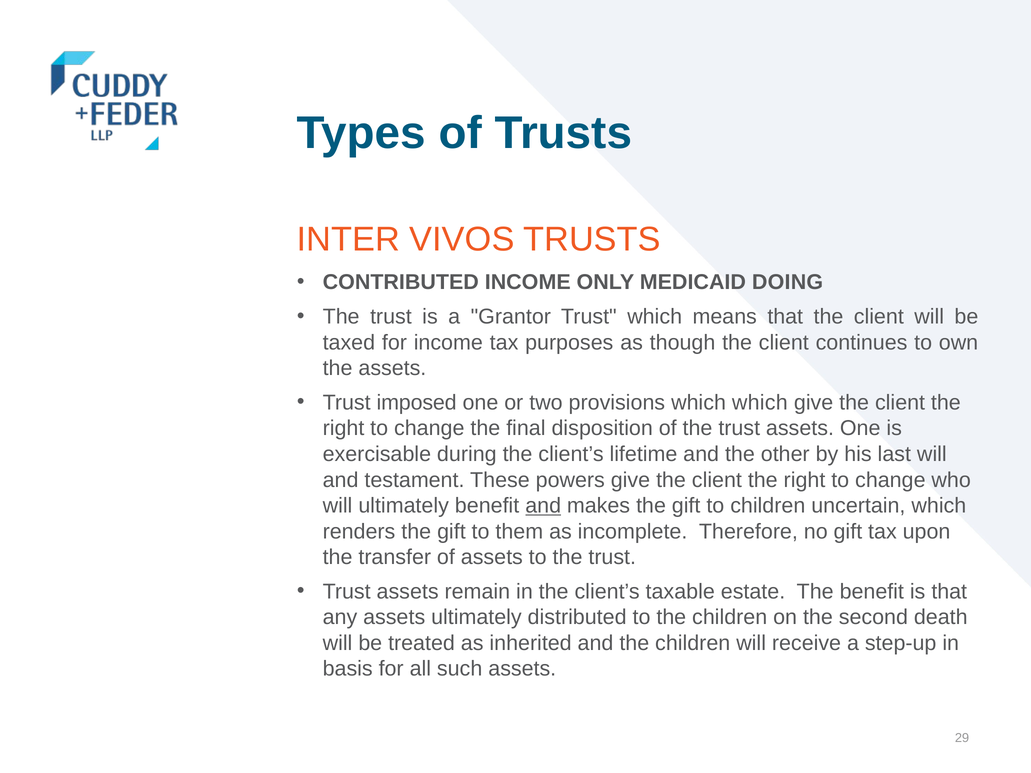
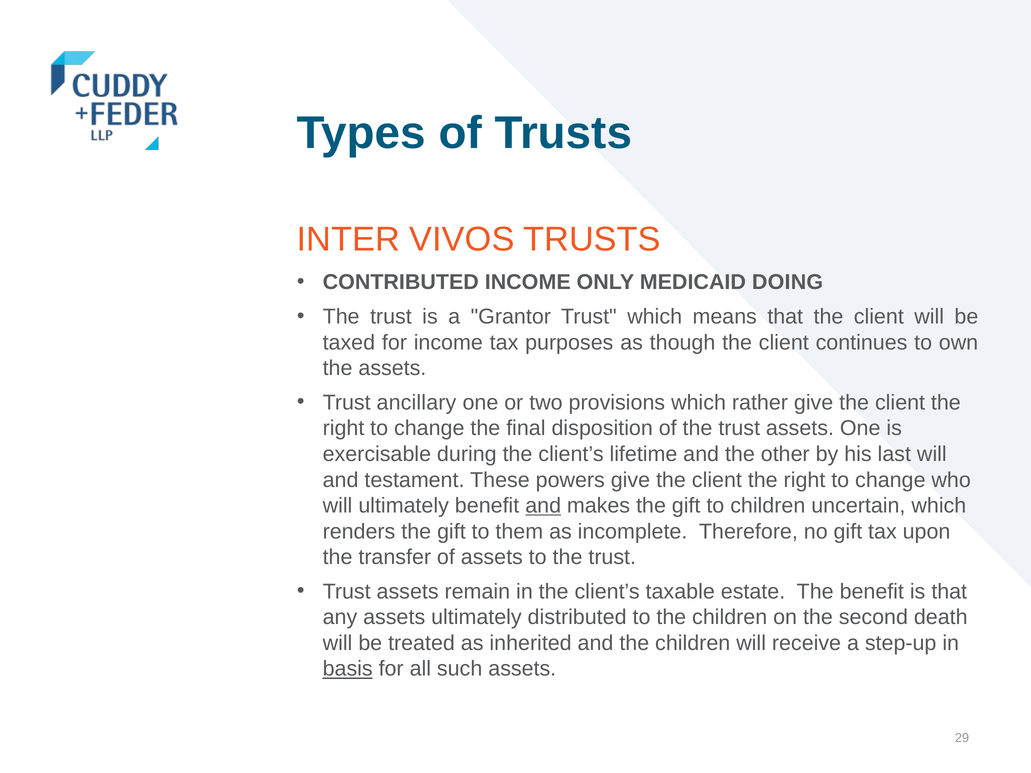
imposed: imposed -> ancillary (416, 403)
which which: which -> rather (760, 403)
basis underline: none -> present (348, 669)
